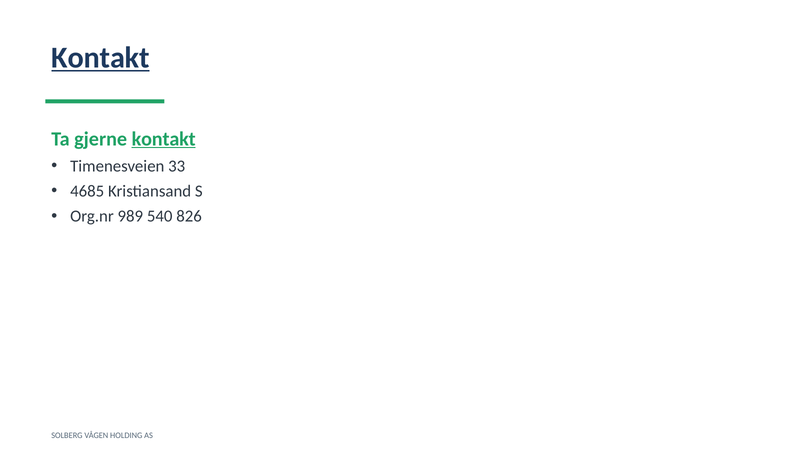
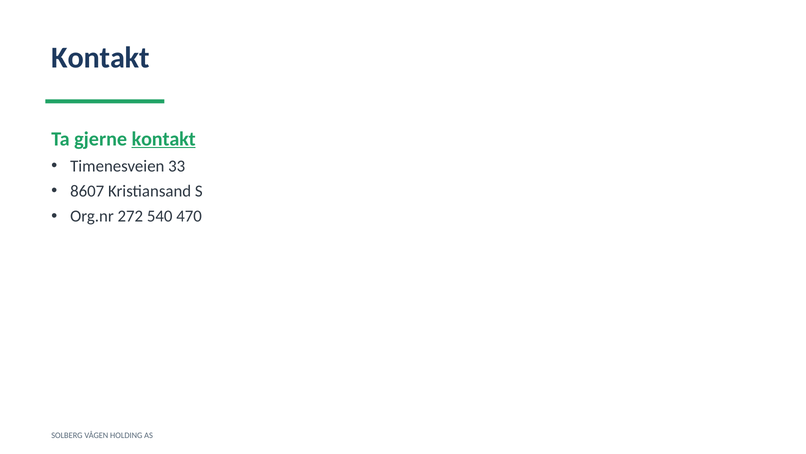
Kontakt underline: present -> none (100, 58)
4685: 4685 -> 8607 (87, 191)
989: 989 -> 272 (130, 216)
826: 826 -> 470 (189, 216)
